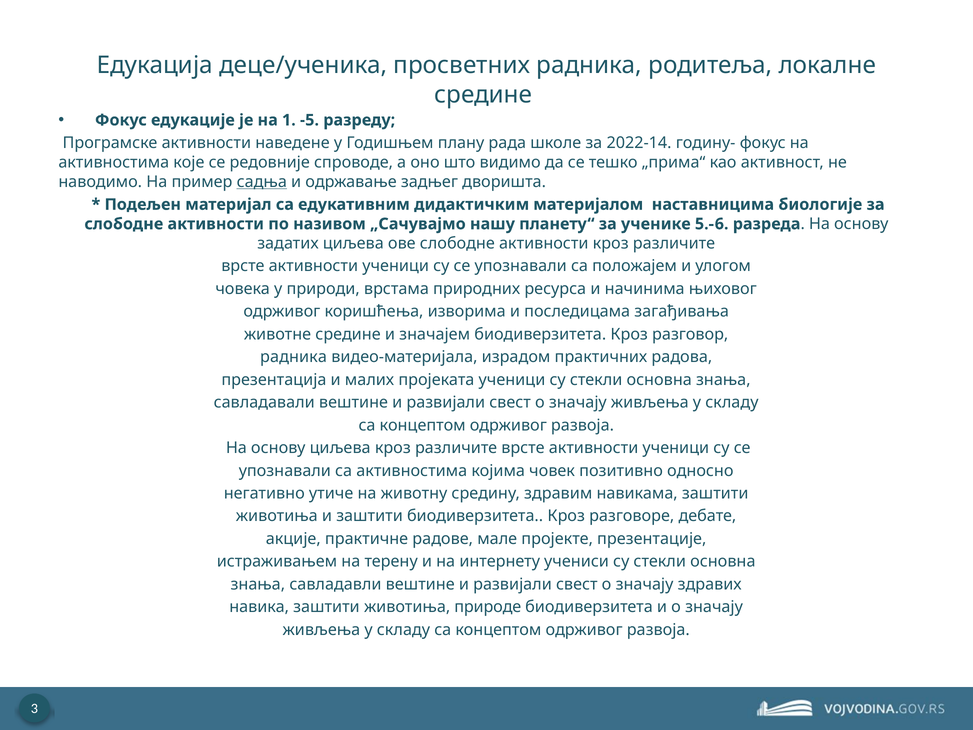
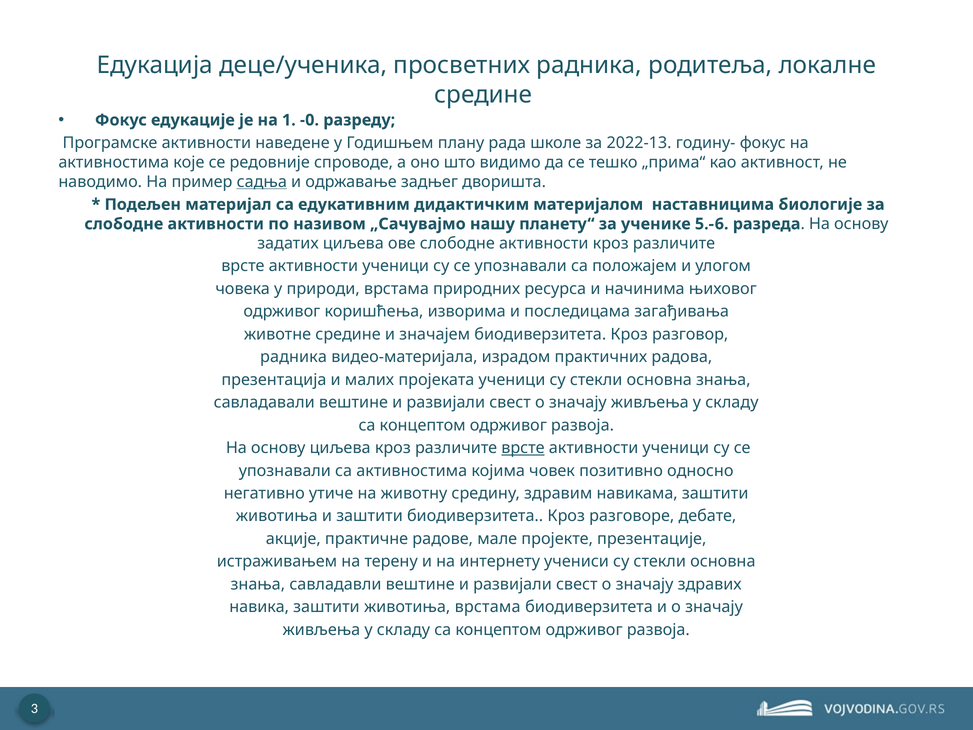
-5: -5 -> -0 (309, 120)
2022-14: 2022-14 -> 2022-13 (639, 143)
врсте underline: none -> present (523, 448)
животиња природе: природе -> врстама (488, 607)
